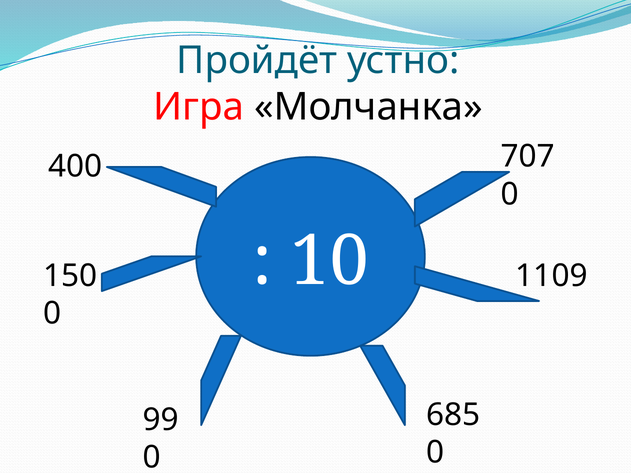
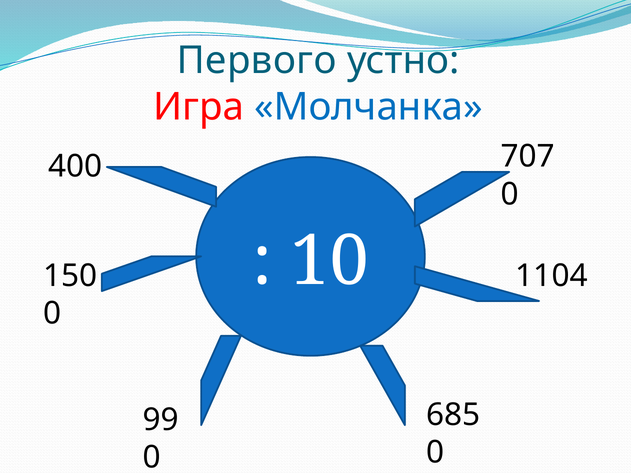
Пройдёт: Пройдёт -> Первого (257, 61)
Молчанка colour: black -> blue (368, 107)
1109: 1109 -> 1104 (552, 276)
